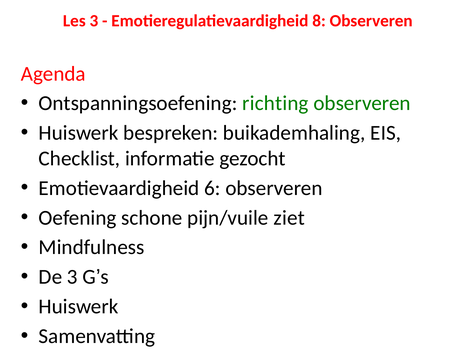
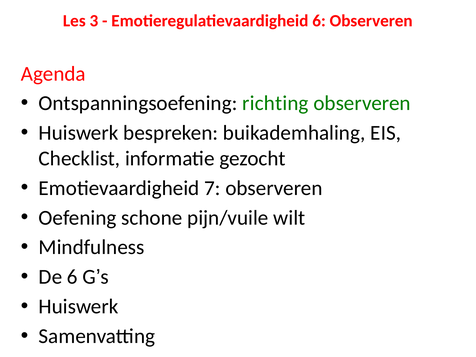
Emotieregulatievaardigheid 8: 8 -> 6 (319, 21)
6: 6 -> 7 (212, 188)
ziet: ziet -> wilt (289, 218)
De 3: 3 -> 6 (72, 277)
